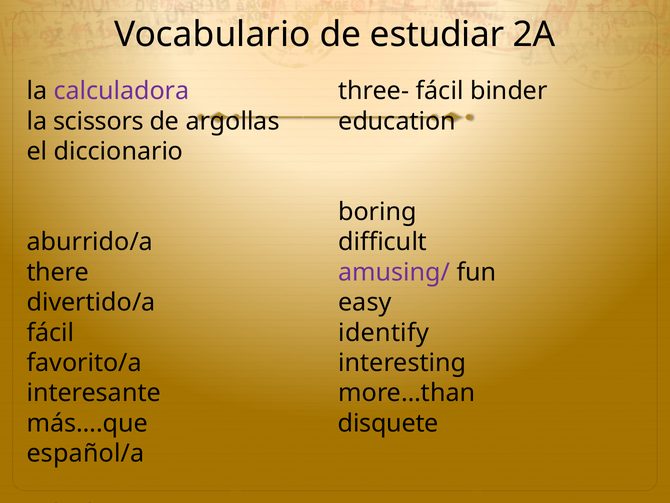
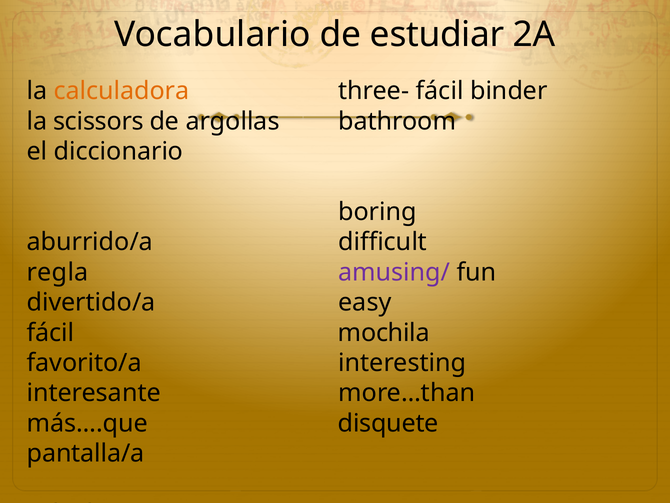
calculadora colour: purple -> orange (121, 91)
education: education -> bathroom (397, 121)
there: there -> regla (58, 272)
identify: identify -> mochila (384, 332)
español/a: español/a -> pantalla/a (86, 453)
